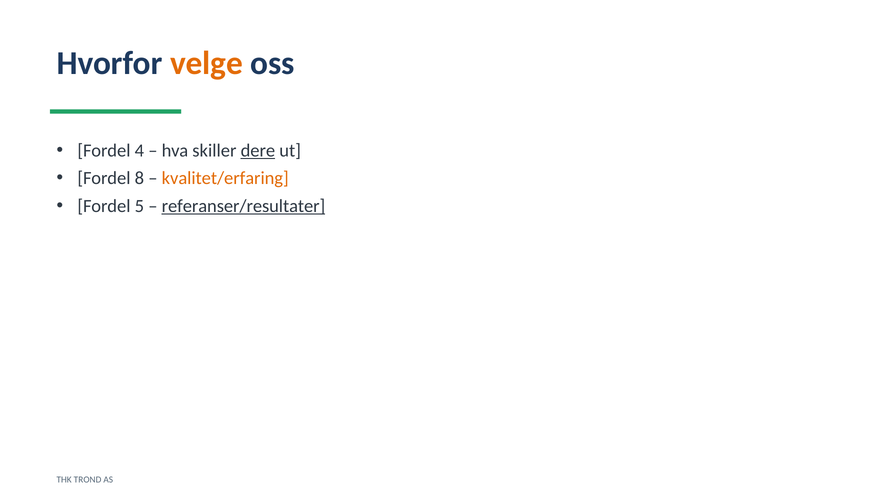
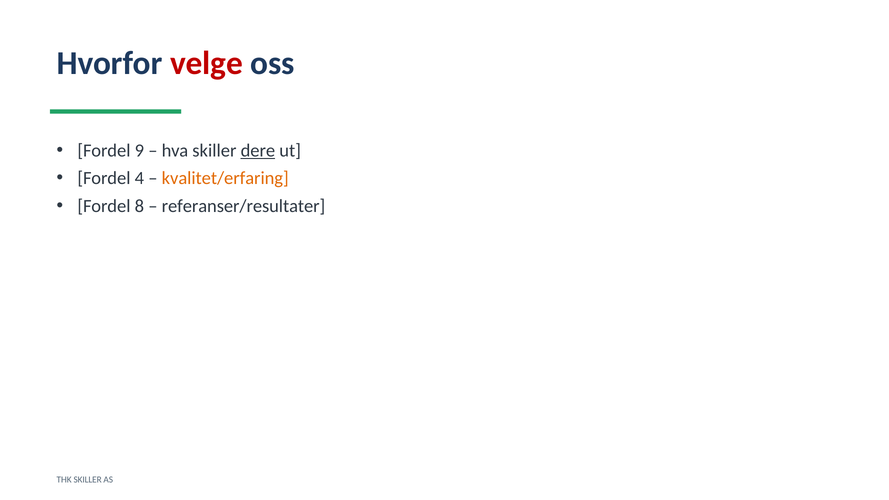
velge colour: orange -> red (206, 63)
4: 4 -> 9 (139, 151)
8: 8 -> 4 (139, 178)
5: 5 -> 8 (139, 206)
referanser/resultater underline: present -> none (243, 206)
THK TROND: TROND -> SKILLER (88, 480)
